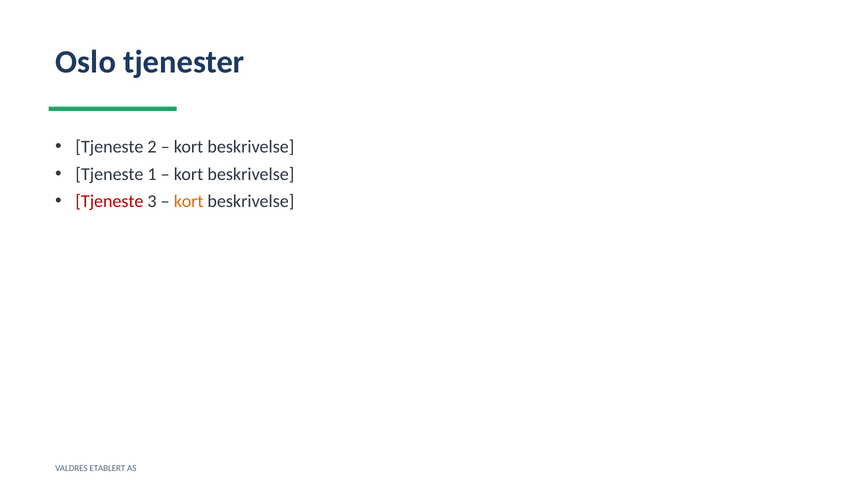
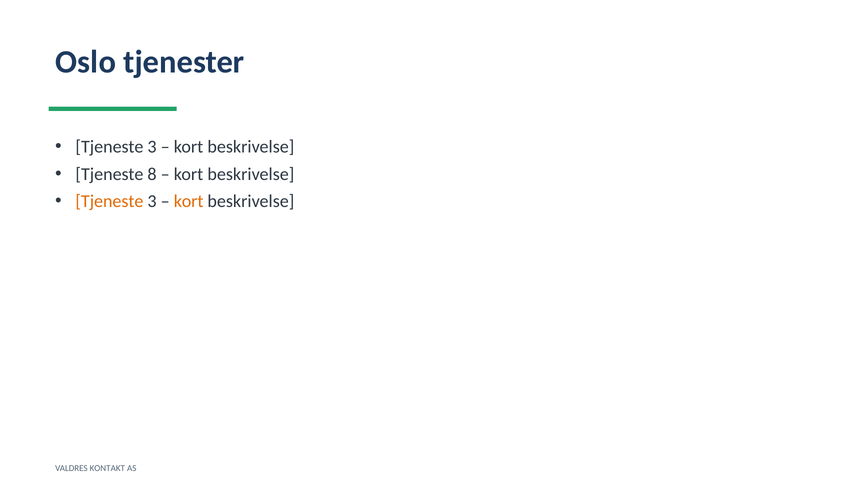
2: 2 -> 3 (152, 147)
1: 1 -> 8 (152, 174)
Tjeneste colour: red -> orange (109, 201)
ETABLERT: ETABLERT -> KONTAKT (107, 468)
